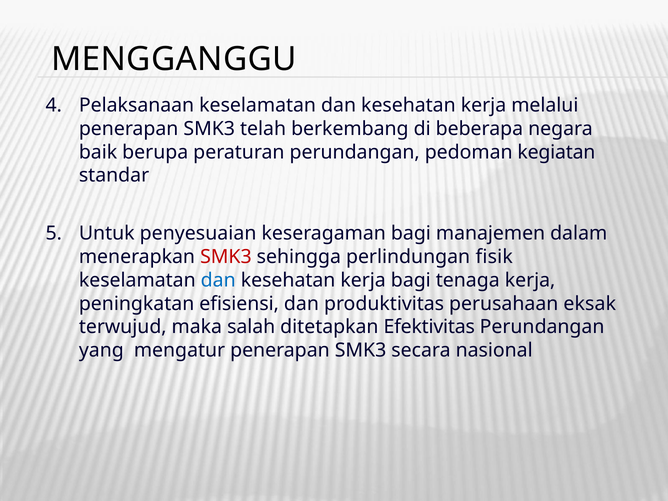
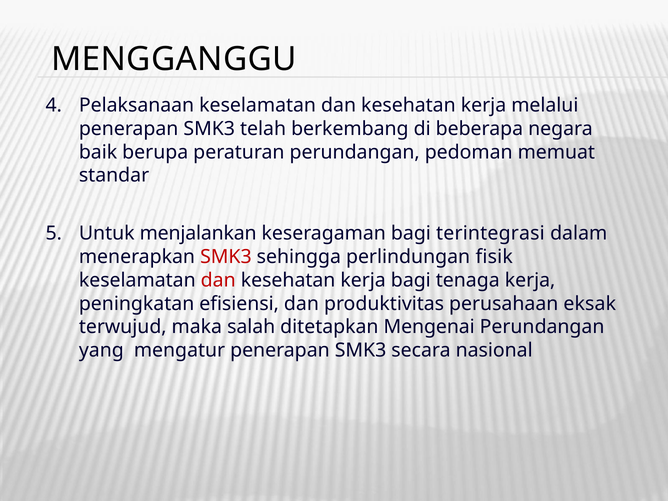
kegiatan: kegiatan -> memuat (556, 152)
penyesuaian: penyesuaian -> menjalankan (198, 233)
manajemen: manajemen -> terintegrasi (490, 233)
dan colour: blue -> red (218, 280)
Efektivitas: Efektivitas -> Mengenai (429, 327)
